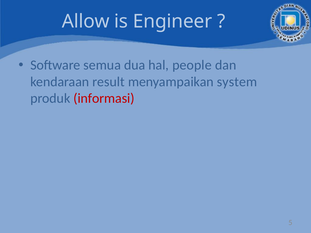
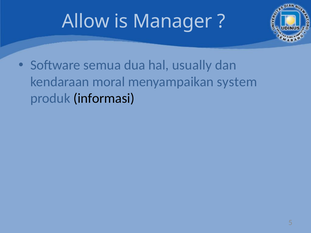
Engineer: Engineer -> Manager (173, 21)
people: people -> usually (192, 65)
result: result -> moral (109, 82)
informasi colour: red -> black (104, 98)
